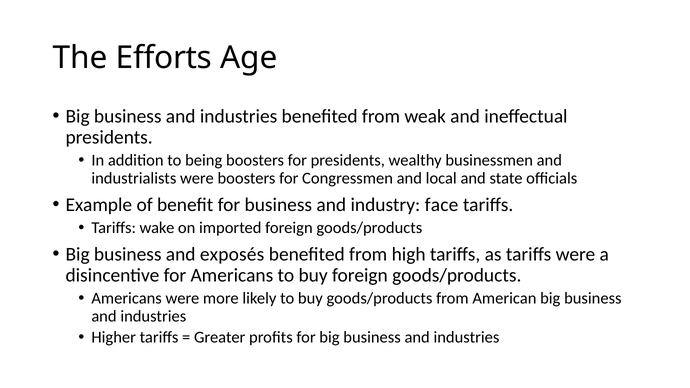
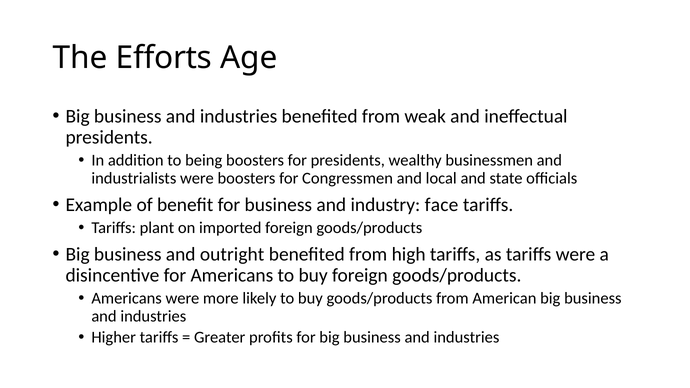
wake: wake -> plant (157, 228)
exposés: exposés -> outright (232, 254)
